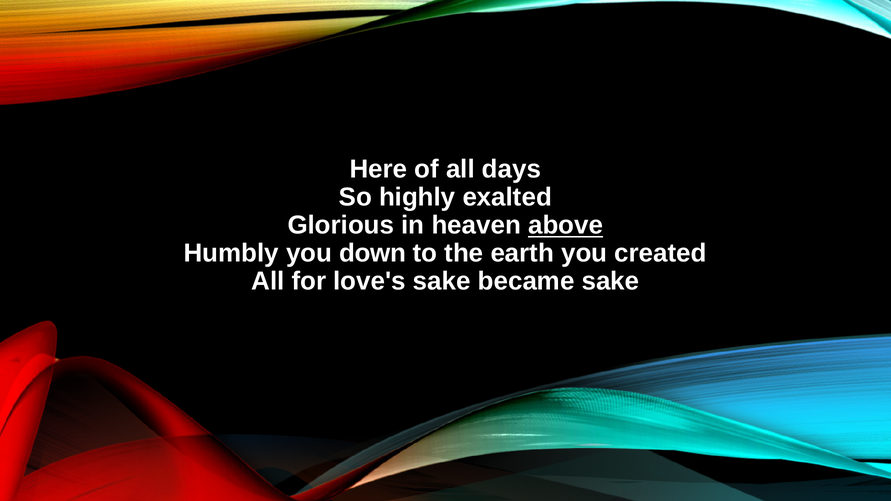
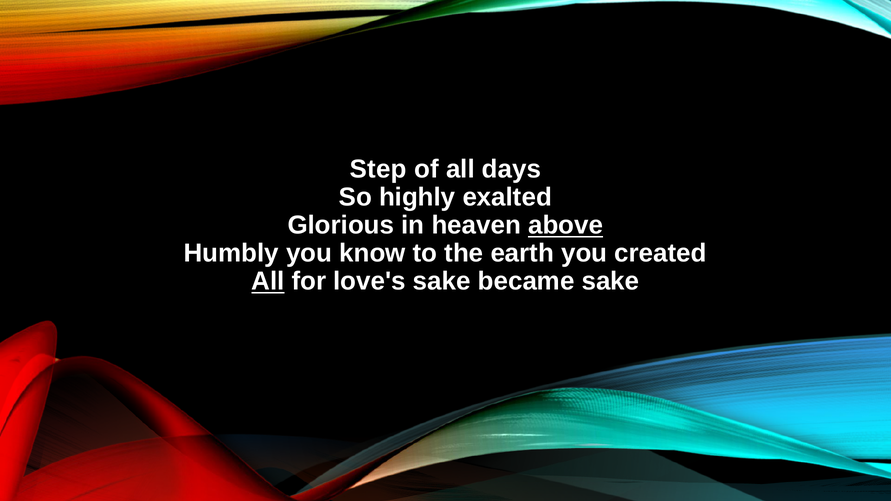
Here: Here -> Step (378, 169)
down: down -> know (372, 253)
All underline: none -> present (268, 282)
